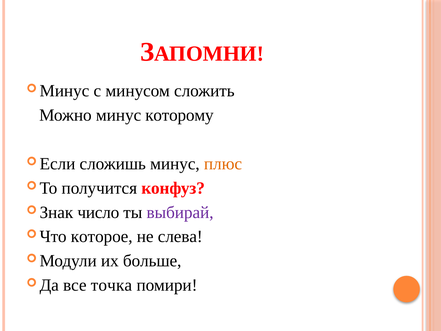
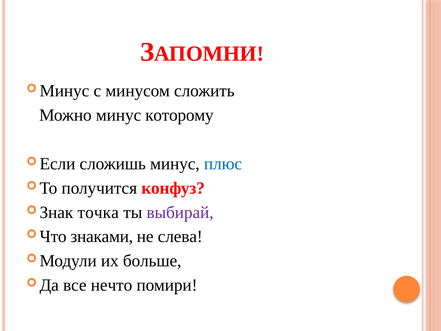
плюс colour: orange -> blue (223, 164)
число: число -> точка (98, 212)
которое: которое -> знаками (102, 236)
точка: точка -> нечто (112, 285)
